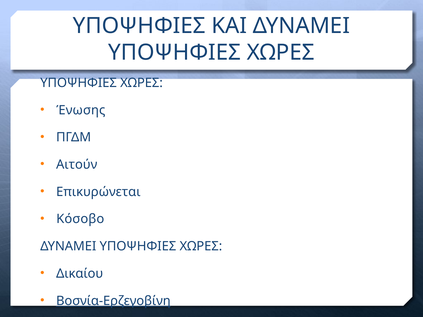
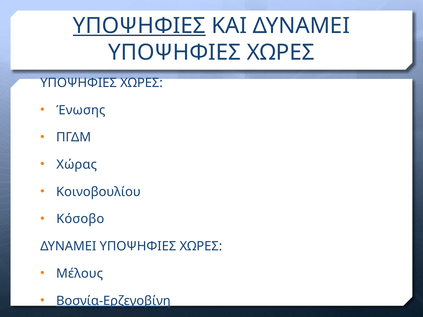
ΥΠΟΨΗΦΙΕΣ underline: none -> present (139, 26)
Αιτούν: Αιτούν -> Χώρας (77, 165)
Επικυρώνεται: Επικυρώνεται -> Κοινοβουλίου (98, 192)
Δικαίου: Δικαίου -> Μέλους (80, 274)
